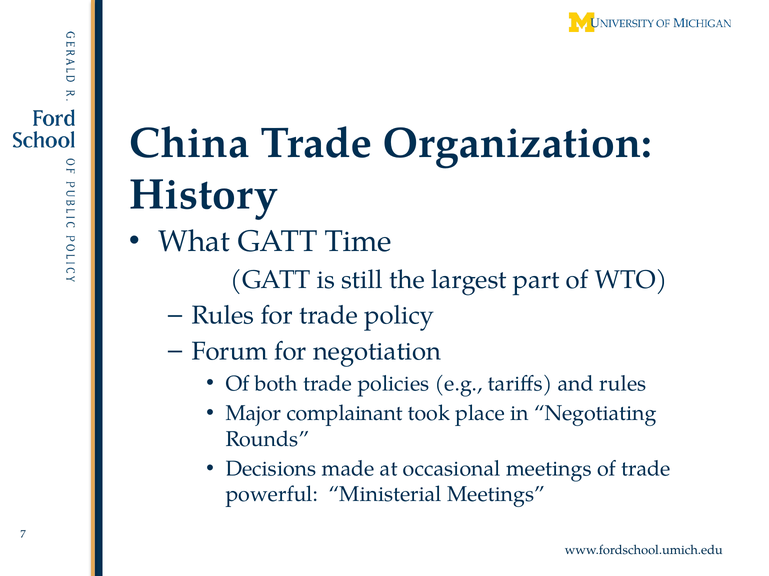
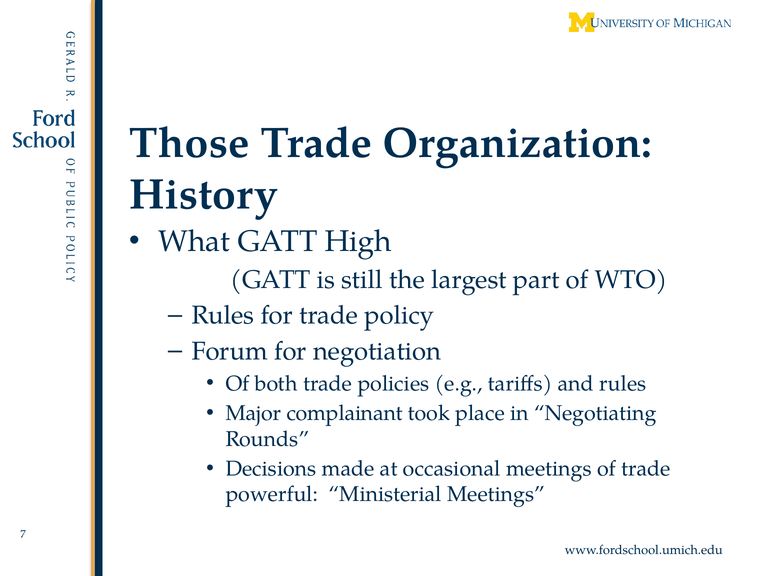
China: China -> Those (190, 144)
Time: Time -> High (358, 242)
